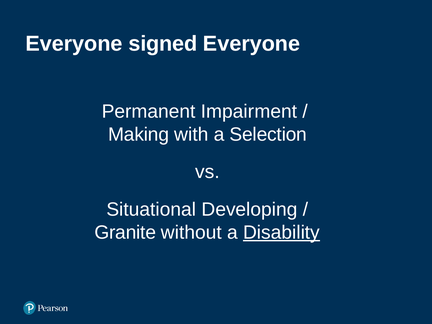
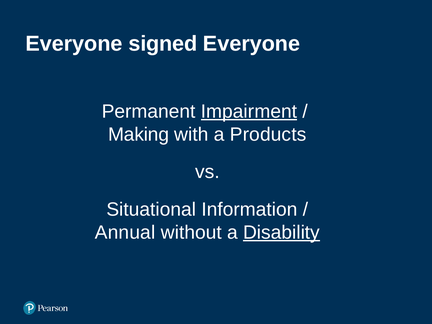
Impairment underline: none -> present (249, 111)
Selection: Selection -> Products (268, 134)
Developing: Developing -> Information (249, 209)
Granite: Granite -> Annual (125, 232)
